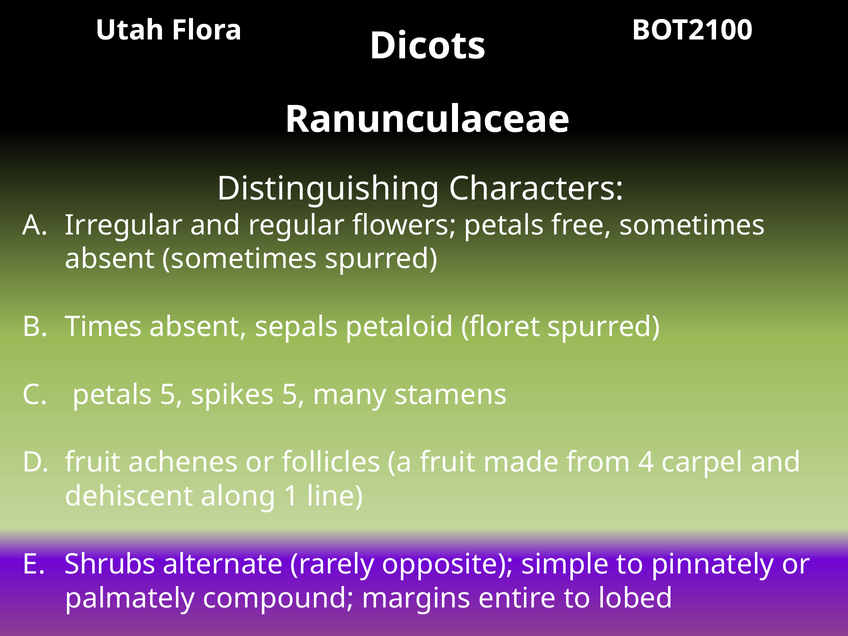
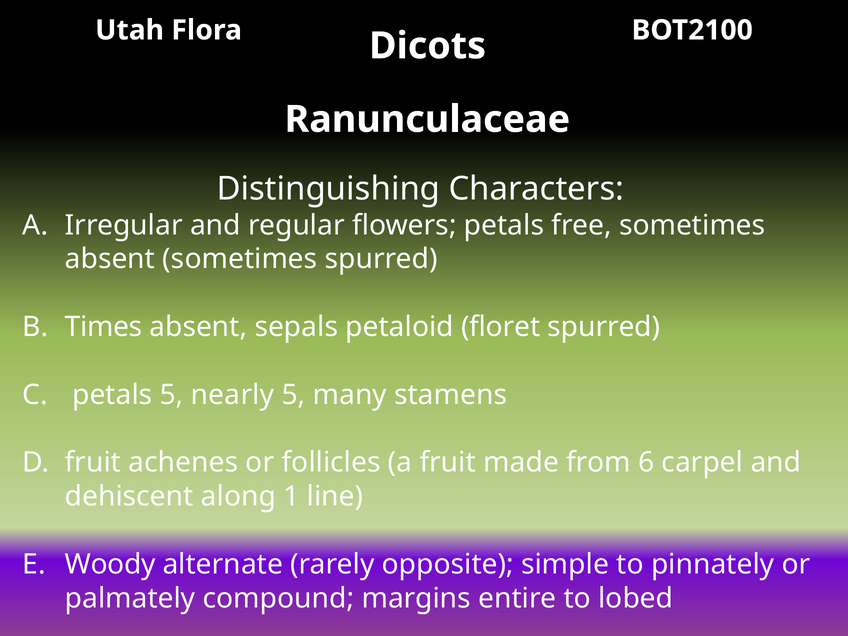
spikes: spikes -> nearly (232, 395)
4: 4 -> 6 (646, 463)
Shrubs: Shrubs -> Woody (110, 564)
